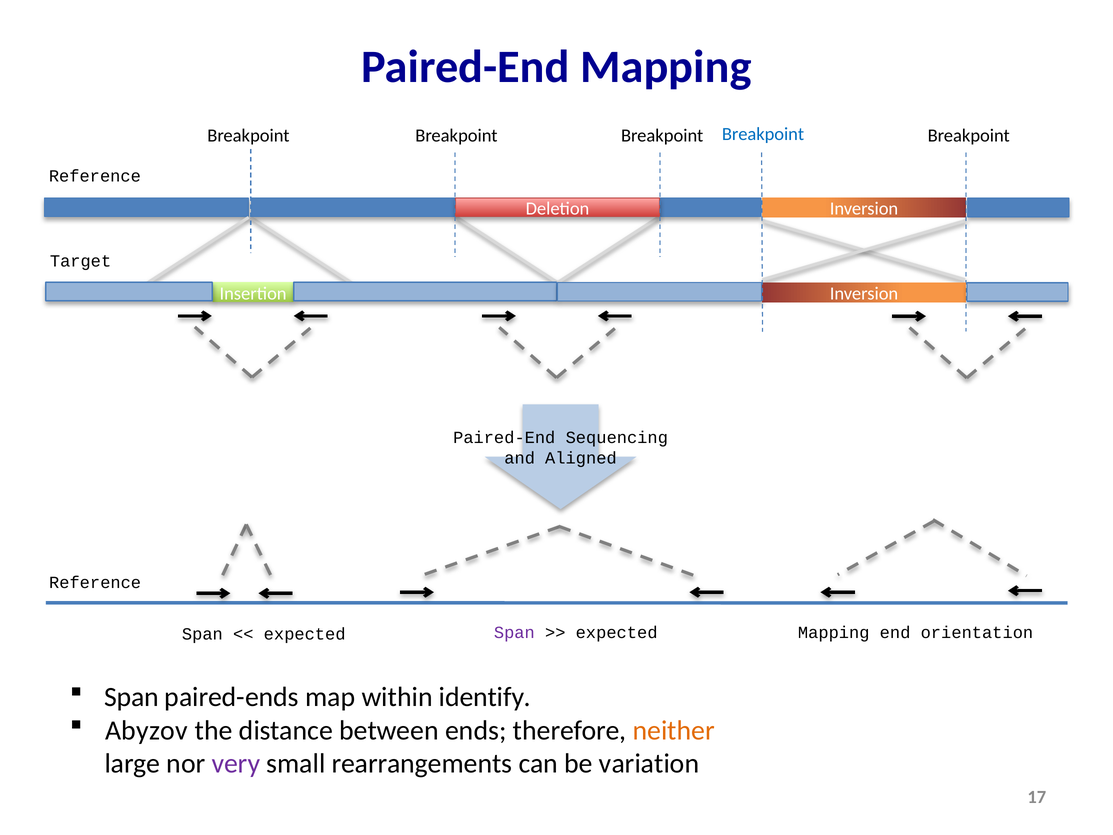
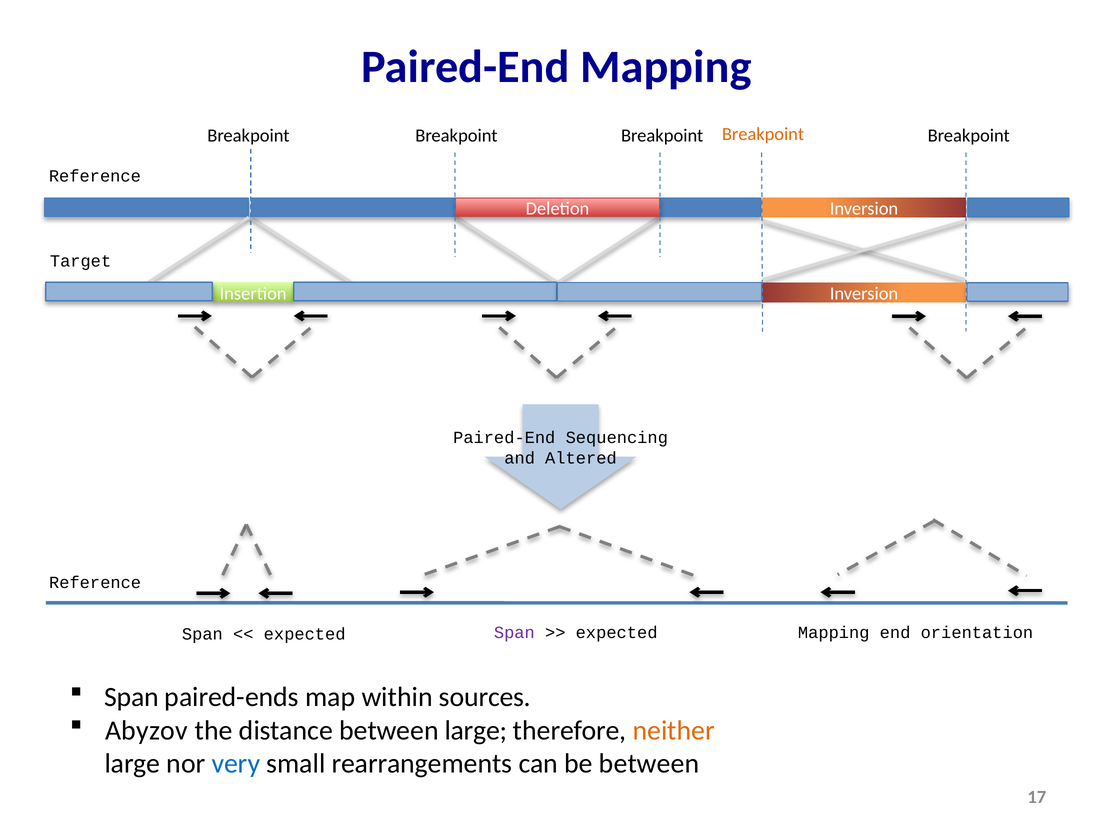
Breakpoint colour: blue -> orange (763, 134)
Aligned: Aligned -> Altered (581, 458)
identify: identify -> sources (485, 697)
between ends: ends -> large (476, 730)
very colour: purple -> blue (236, 764)
be variation: variation -> between (649, 764)
